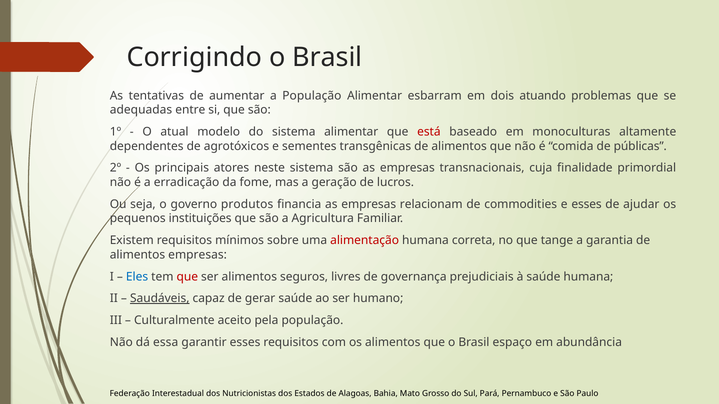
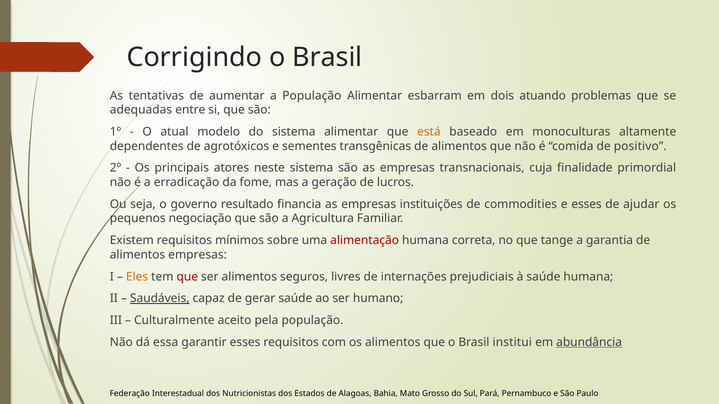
está colour: red -> orange (429, 132)
públicas: públicas -> positivo (640, 146)
produtos: produtos -> resultado (247, 204)
relacionam: relacionam -> instituições (431, 204)
instituições: instituições -> negociação (200, 219)
Eles colour: blue -> orange (137, 277)
governança: governança -> internações (414, 277)
espaço: espaço -> institui (512, 342)
abundância underline: none -> present (589, 342)
